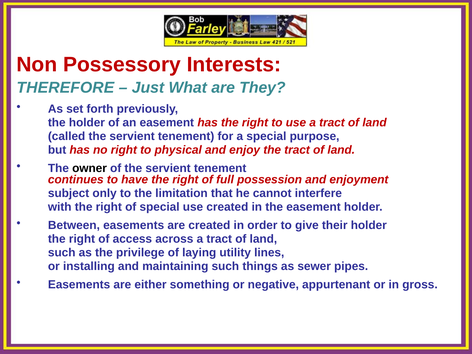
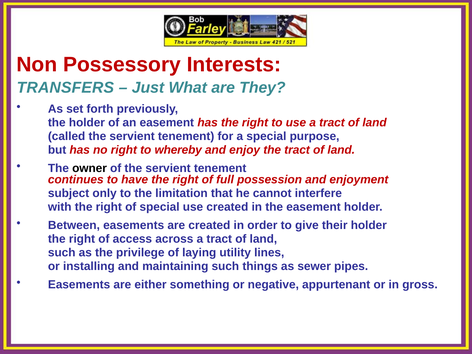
THEREFORE: THEREFORE -> TRANSFERS (65, 88)
physical: physical -> whereby (178, 150)
